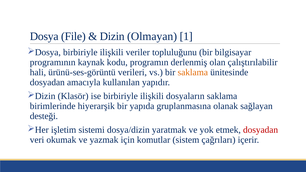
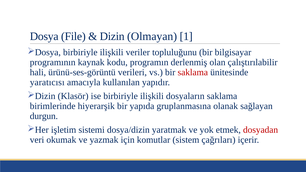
saklama colour: orange -> red (193, 72)
dosyadan: dosyadan -> yaratıcısı (47, 82)
desteği: desteği -> durgun (44, 116)
